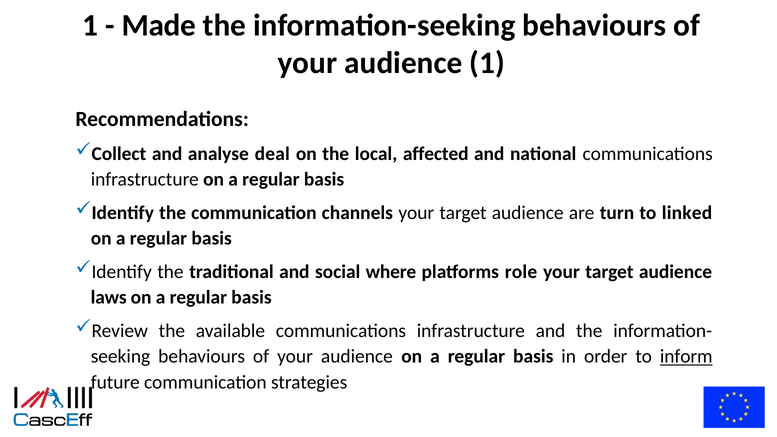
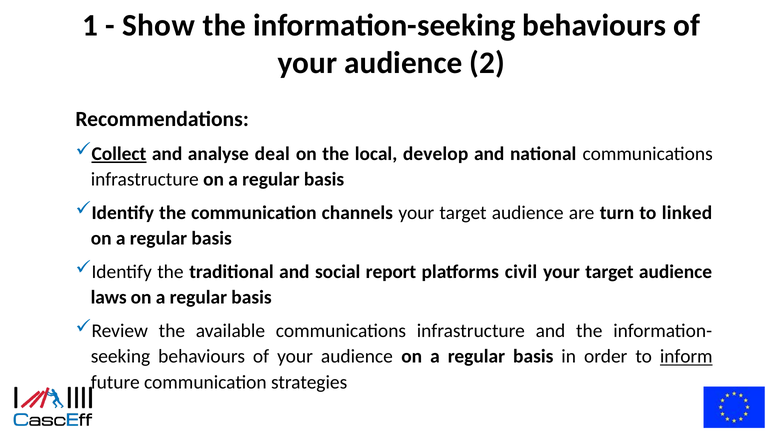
Made: Made -> Show (159, 25)
audience 1: 1 -> 2 (487, 63)
Collect underline: none -> present (119, 154)
affected: affected -> develop (436, 154)
where: where -> report (391, 272)
role: role -> civil (521, 272)
